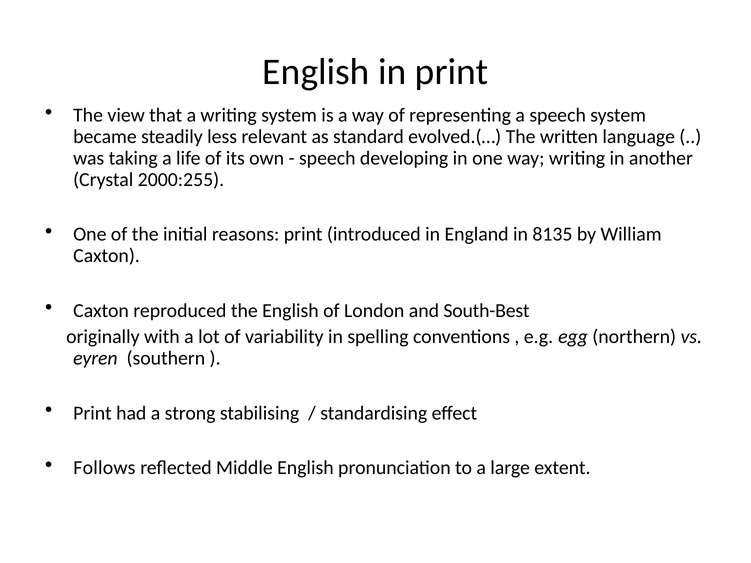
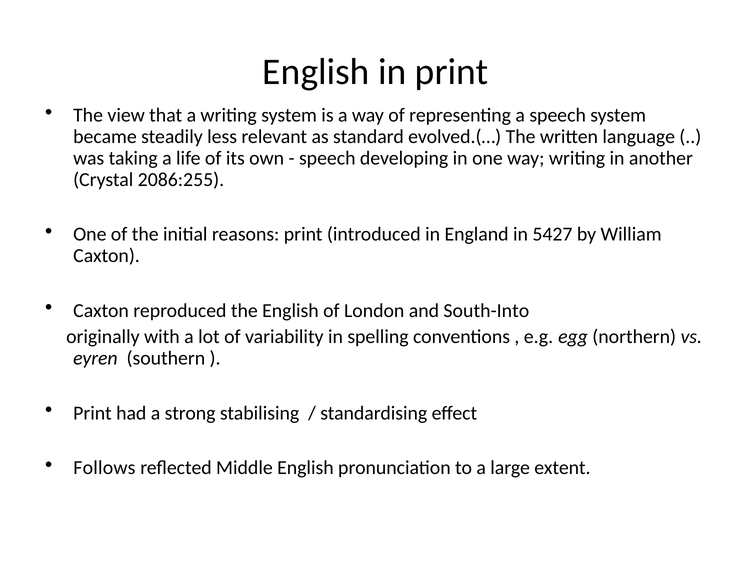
2000:255: 2000:255 -> 2086:255 (181, 180)
8135: 8135 -> 5427 (552, 234)
South-Best: South-Best -> South-Into (486, 311)
